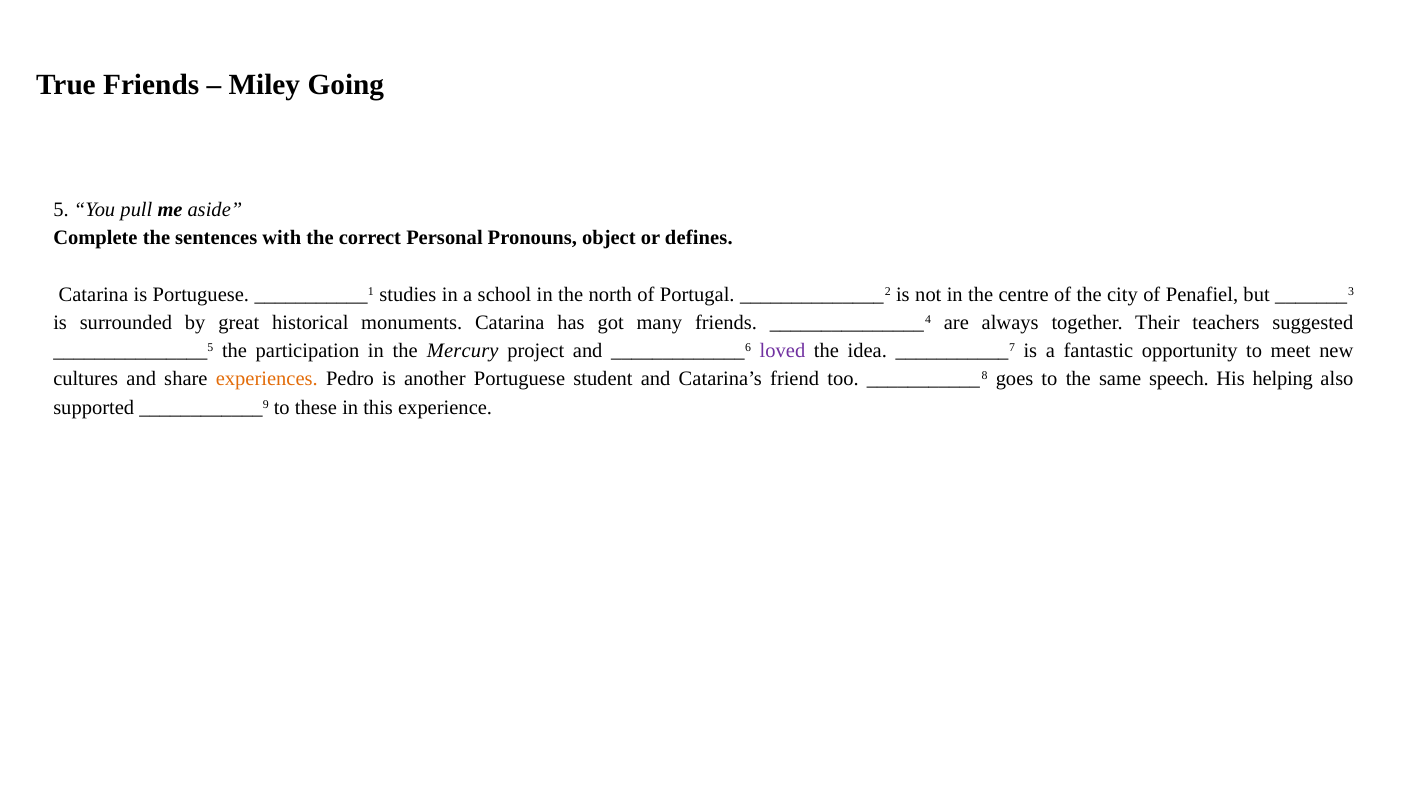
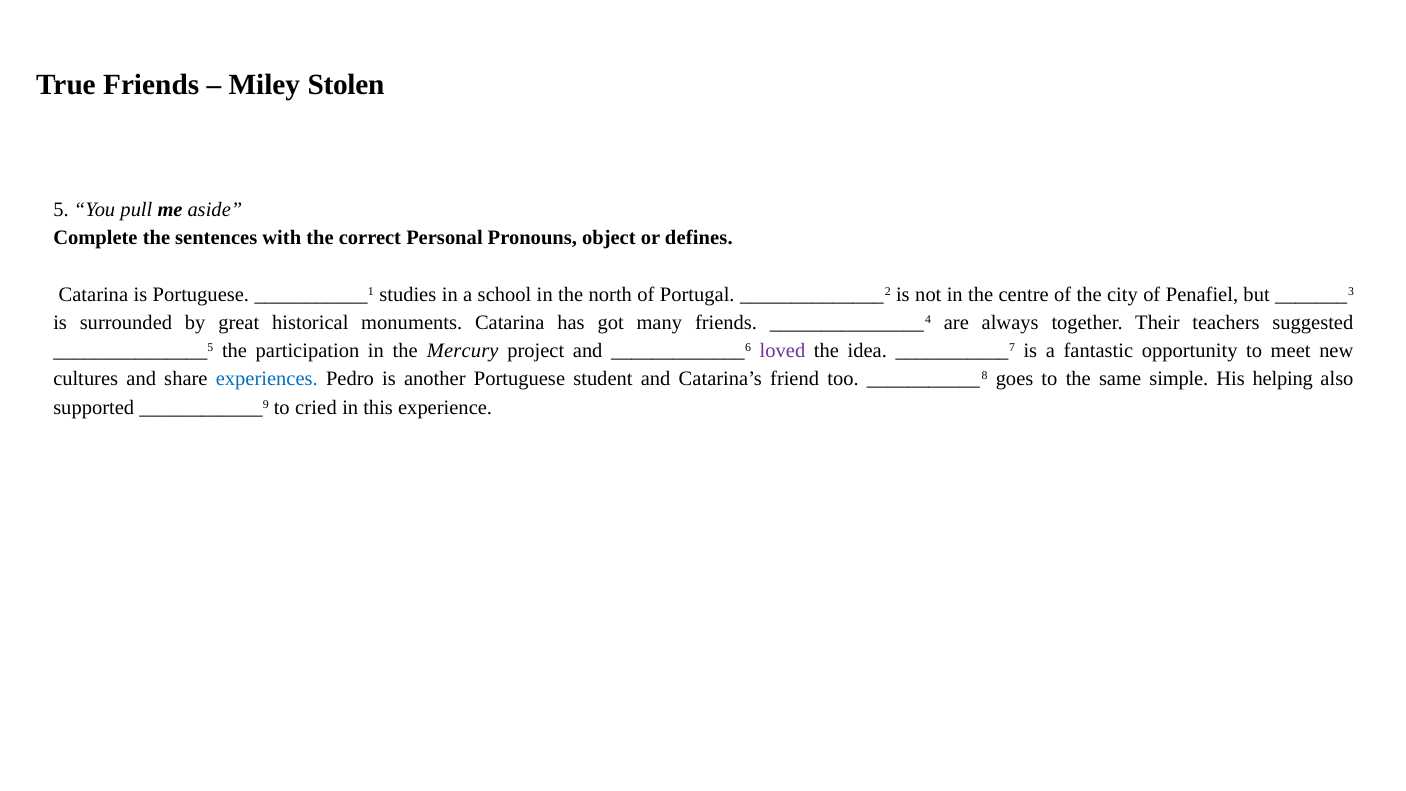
Going: Going -> Stolen (346, 85)
experiences colour: orange -> blue (267, 379)
speech: speech -> simple (1179, 379)
these: these -> cried (316, 407)
